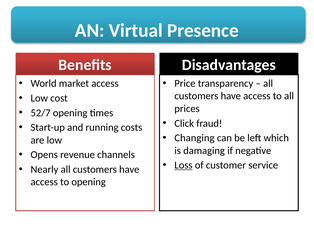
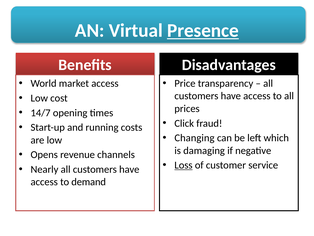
Presence underline: none -> present (203, 30)
52/7: 52/7 -> 14/7 (41, 113)
to opening: opening -> demand (89, 182)
